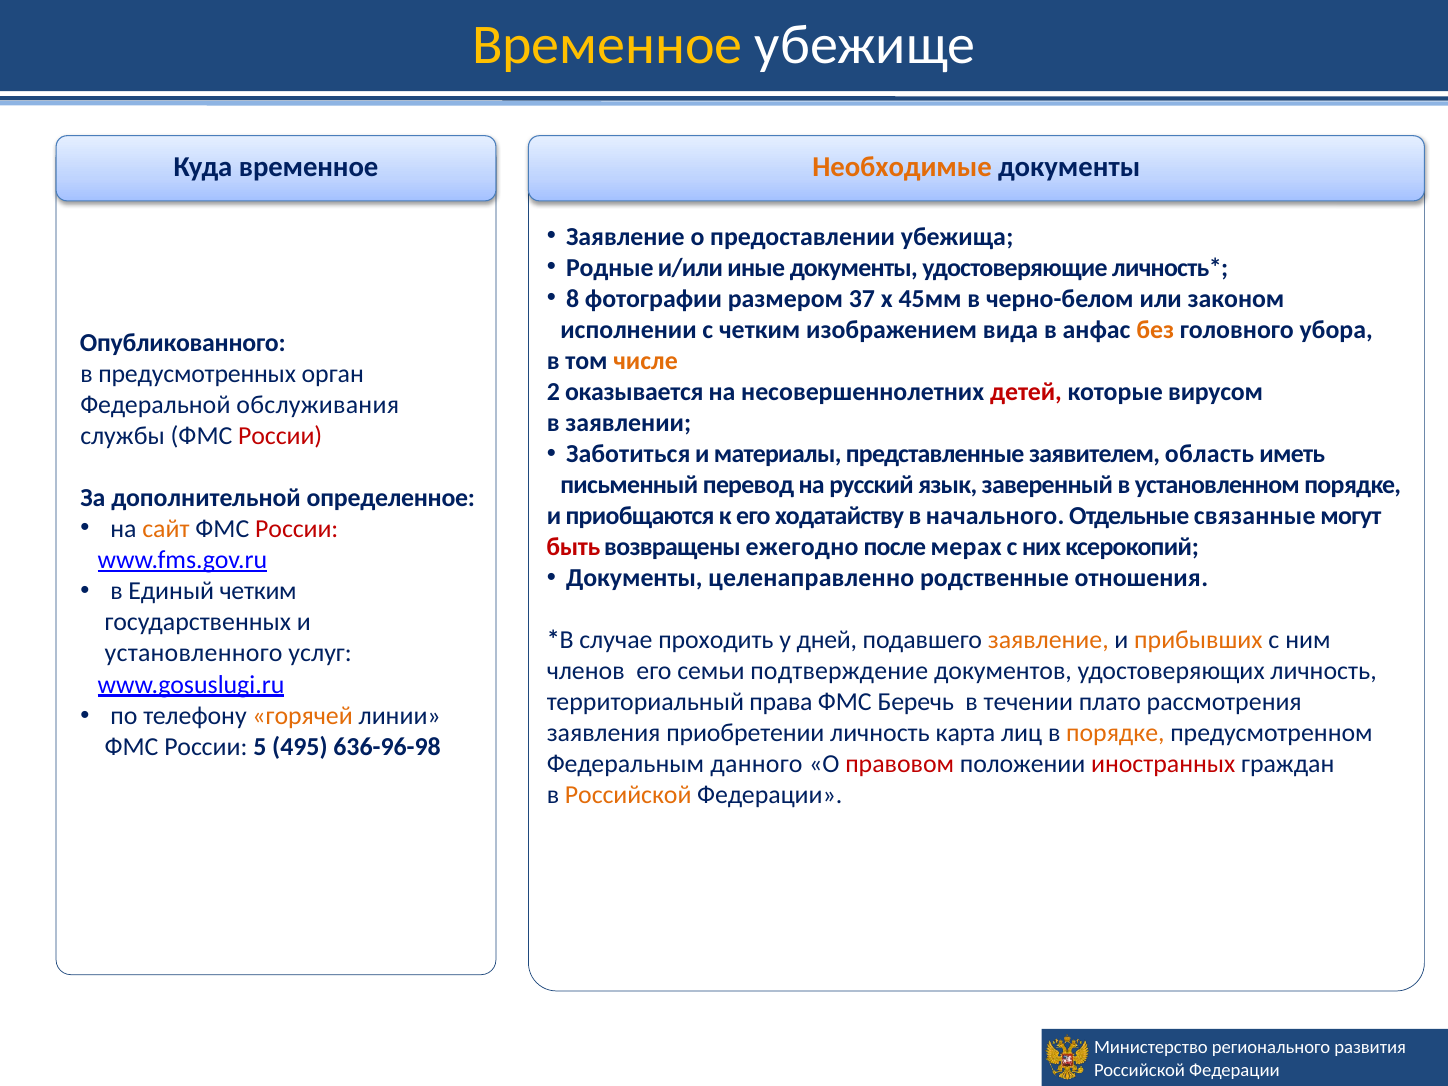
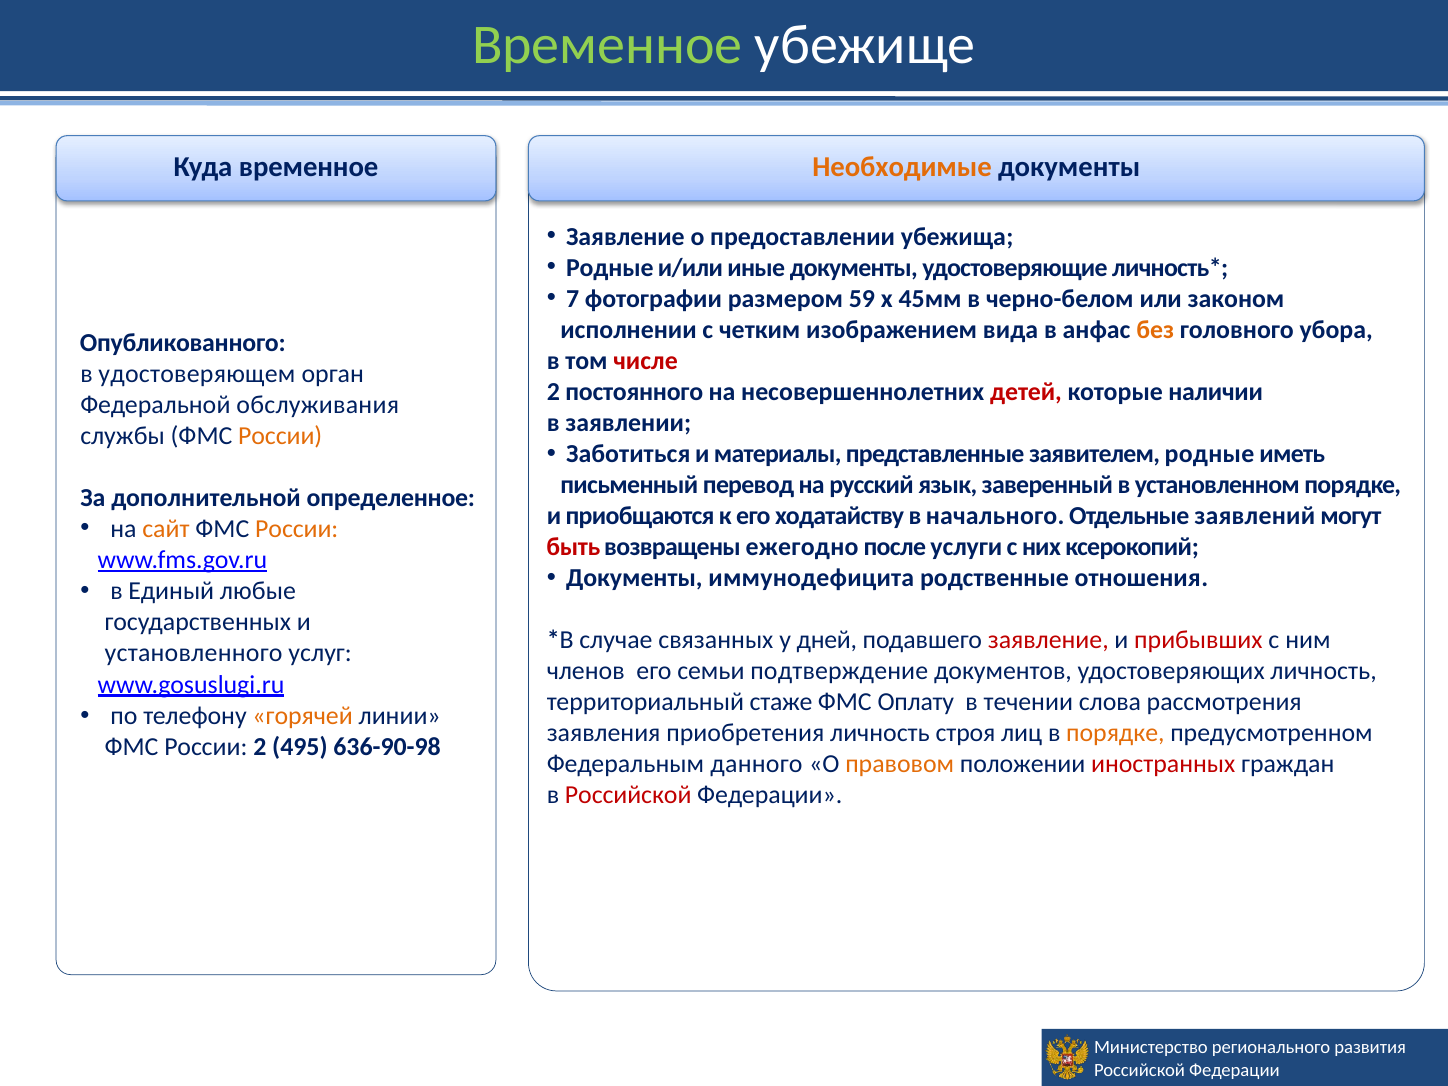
Временное colour: yellow -> light green (607, 45)
8: 8 -> 7 (573, 299)
37: 37 -> 59 (862, 299)
числе colour: orange -> red (646, 361)
предусмотренных: предусмотренных -> удостоверяющем (197, 374)
оказывается: оказывается -> постоянного (634, 392)
вирусом: вирусом -> наличии (1216, 392)
России colour: red -> orange (280, 436)
заявителем область: область -> родные (1209, 454)
связанные: связанные -> заявлений (1255, 516)
России colour: red -> orange (297, 529)
мерах: мерах -> услуги (966, 547)
целенаправленно: целенаправленно -> иммунодефицита (811, 578)
Единый четким: четким -> любые (258, 591)
проходить: проходить -> связанных (716, 640)
заявление colour: orange -> red (1048, 640)
прибывших colour: orange -> red (1198, 640)
права: права -> стаже (781, 702)
Беречь: Беречь -> Оплату (916, 702)
плато: плато -> слова (1110, 702)
приобретении: приобретении -> приобретения (745, 733)
карта: карта -> строя (966, 733)
России 5: 5 -> 2 (260, 747)
636-96-98: 636-96-98 -> 636-90-98 (387, 747)
правовом colour: red -> orange (900, 764)
Российской colour: orange -> red (628, 795)
